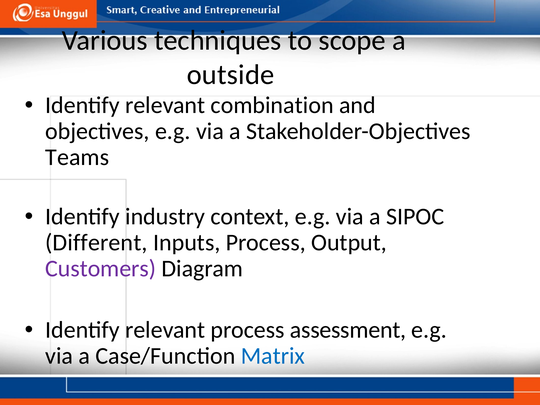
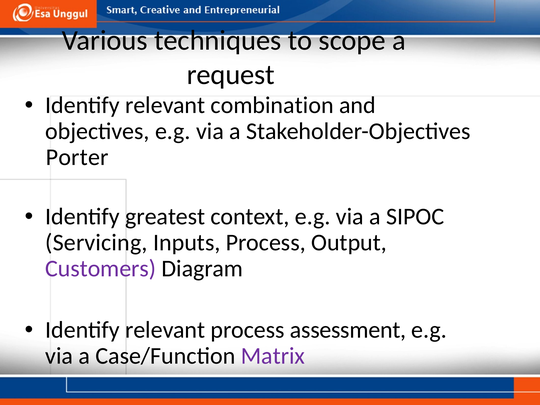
outside: outside -> request (231, 75)
Teams: Teams -> Porter (77, 157)
industry: industry -> greatest (165, 217)
Different: Different -> Servicing (96, 243)
Matrix colour: blue -> purple (273, 356)
